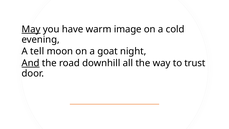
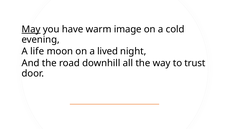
tell: tell -> life (37, 51)
goat: goat -> lived (108, 51)
And underline: present -> none (31, 63)
